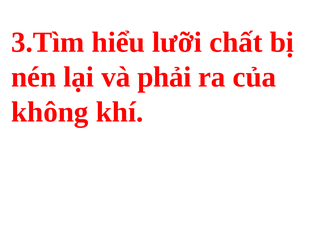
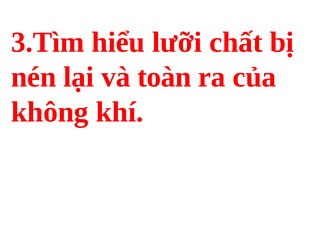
phải: phải -> toàn (164, 77)
